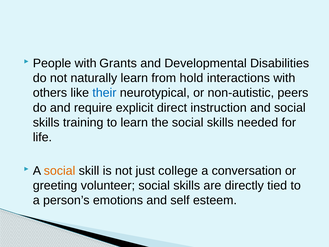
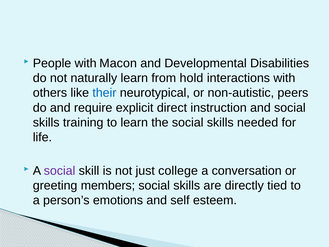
Grants: Grants -> Macon (118, 63)
social colour: orange -> purple (60, 171)
volunteer: volunteer -> members (108, 185)
